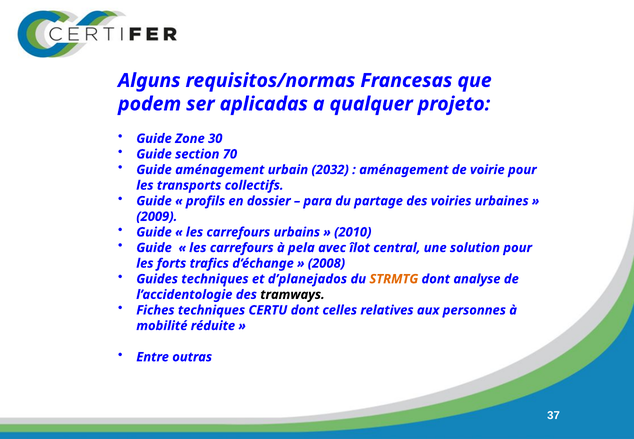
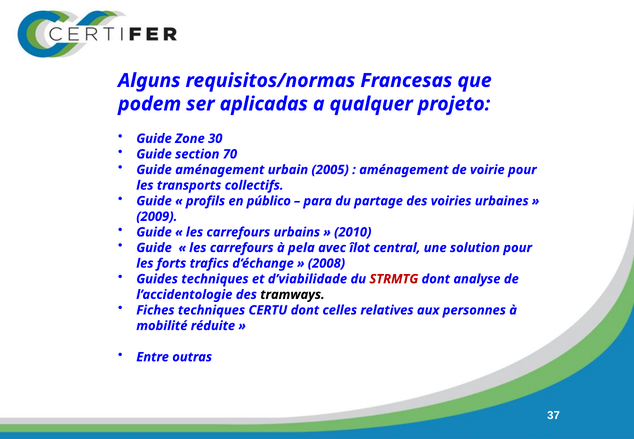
2032: 2032 -> 2005 (330, 170)
dossier: dossier -> público (269, 201)
d’planejados: d’planejados -> d’viabilidade (307, 279)
STRMTG colour: orange -> red (394, 279)
